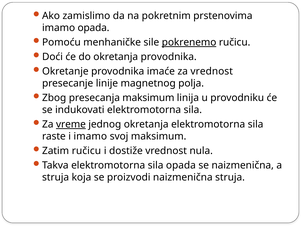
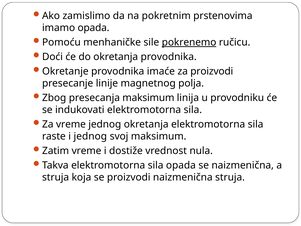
za vrednost: vrednost -> proizvodi (212, 71)
vreme underline: present -> none (71, 124)
i imamo: imamo -> jednog (90, 136)
Zatim ručicu: ručicu -> vreme (86, 151)
